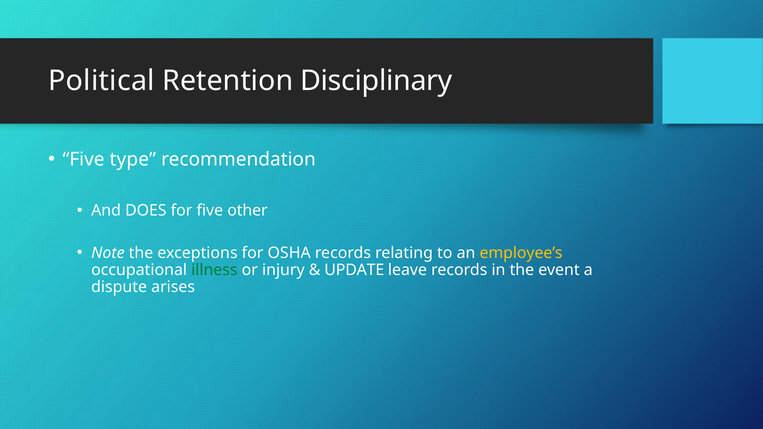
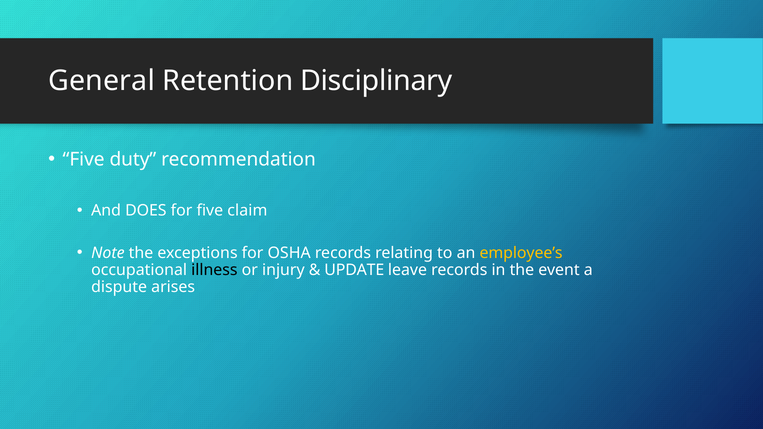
Political: Political -> General (102, 81)
type: type -> duty (133, 159)
other: other -> claim (247, 211)
illness colour: green -> black (214, 270)
